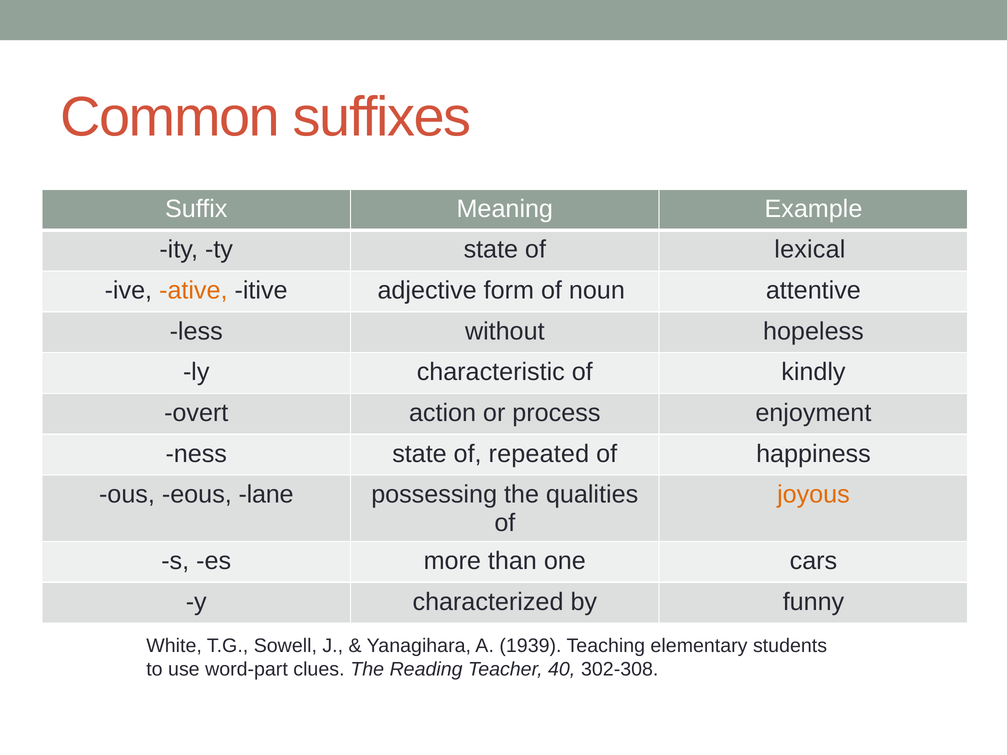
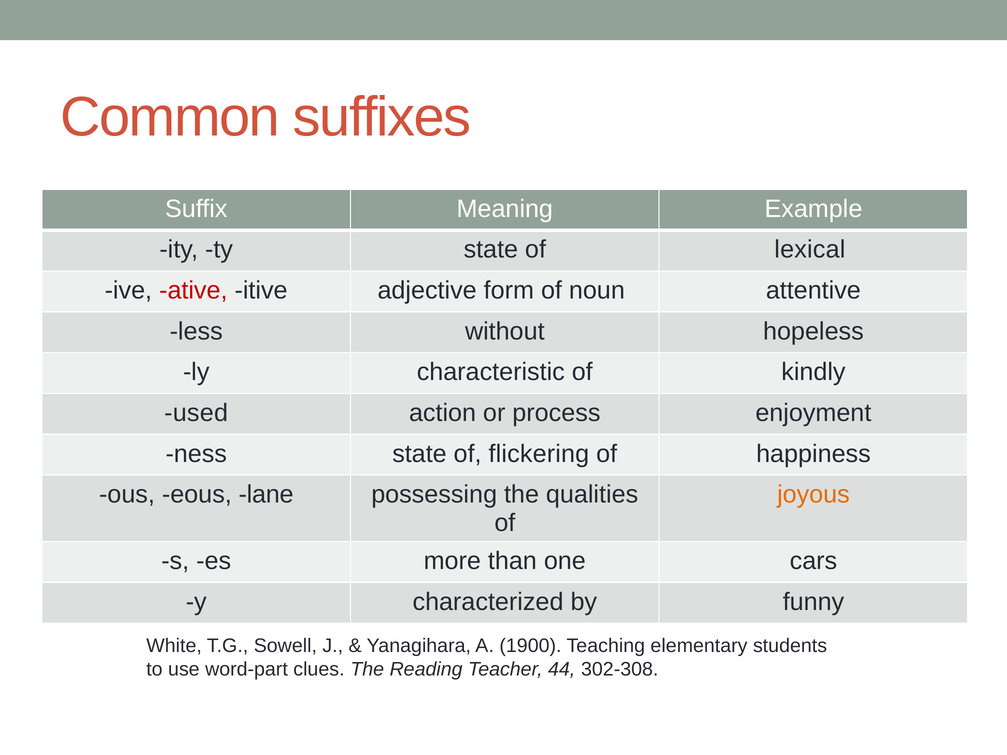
ative colour: orange -> red (193, 291)
overt: overt -> used (196, 413)
repeated: repeated -> flickering (539, 454)
1939: 1939 -> 1900 (530, 646)
40: 40 -> 44 (562, 669)
